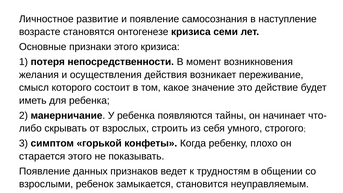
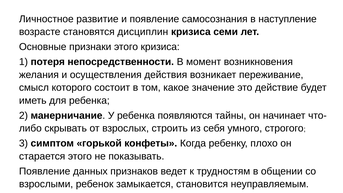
онтогенезе: онтогенезе -> дисциплин (143, 32)
